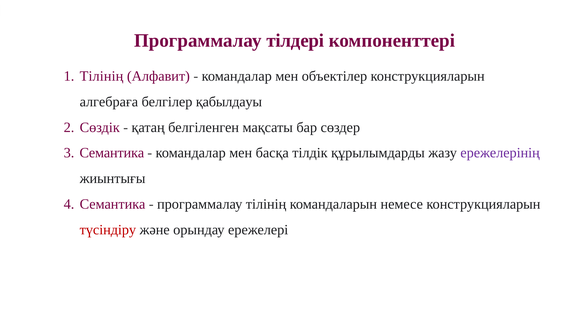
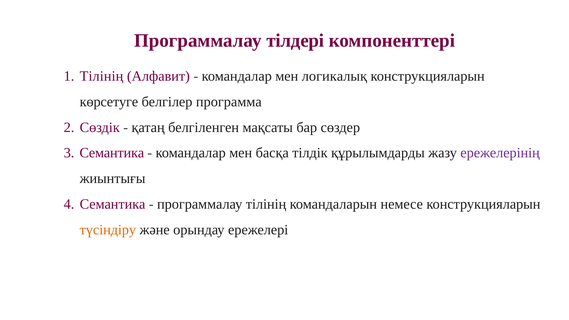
объектілер: объектілер -> логикалық (334, 76)
алгебраға: алгебраға -> көрсетуге (109, 102)
қабылдауы: қабылдауы -> программа (229, 102)
түсіндіру colour: red -> orange (108, 230)
